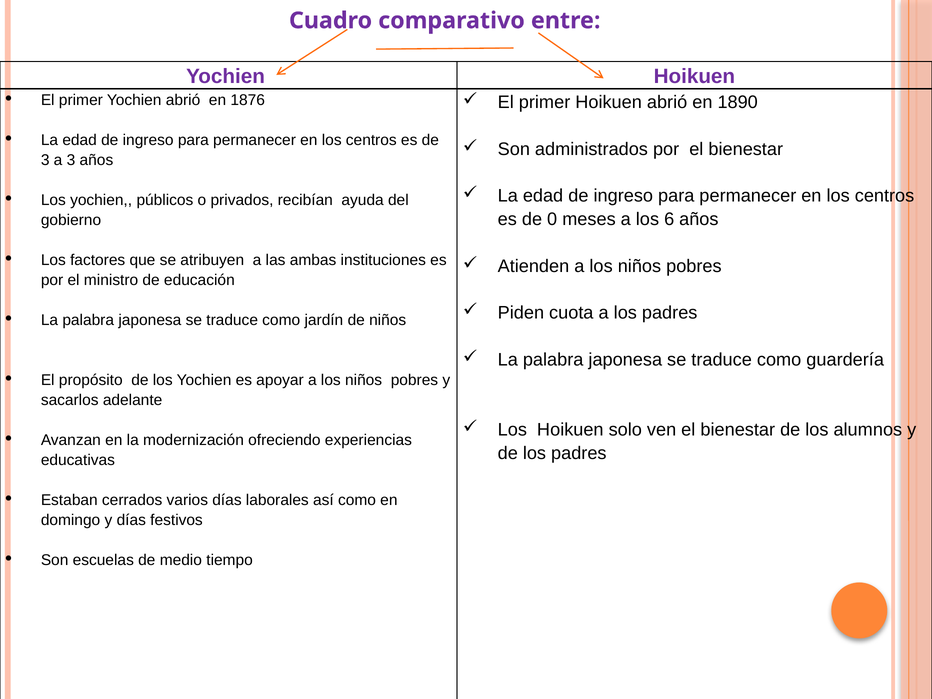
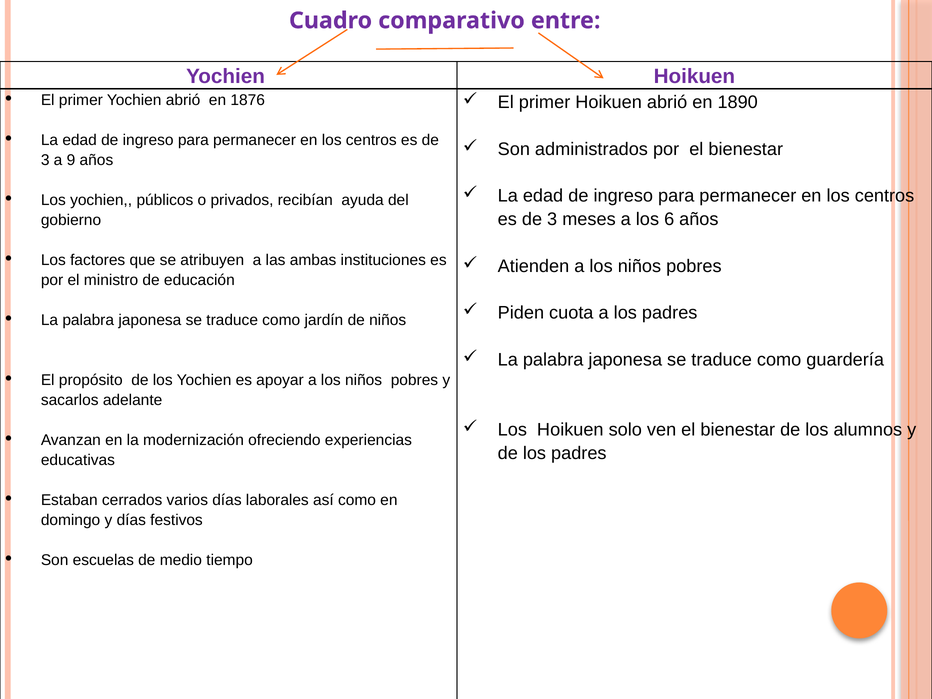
a 3: 3 -> 9 (71, 160)
0: 0 -> 3 (552, 219)
